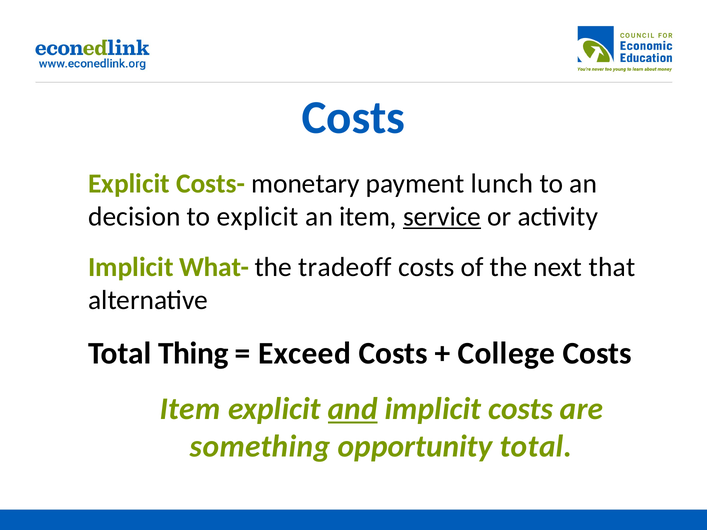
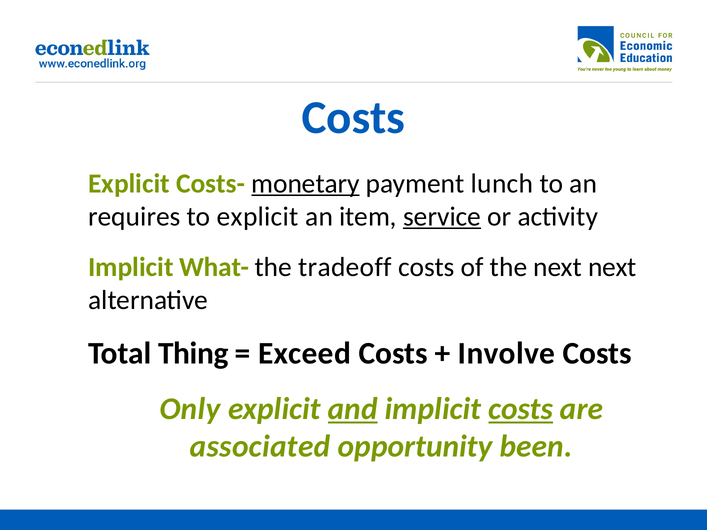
monetary underline: none -> present (305, 184)
decision: decision -> requires (134, 217)
next that: that -> next (612, 267)
College: College -> Involve (506, 354)
Item: Item -> Only (190, 409)
costs underline: none -> present (521, 409)
something: something -> associated (260, 447)
opportunity total: total -> been (536, 447)
